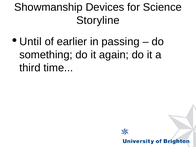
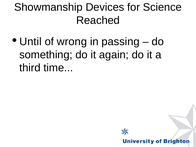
Storyline: Storyline -> Reached (98, 20)
earlier: earlier -> wrong (72, 42)
